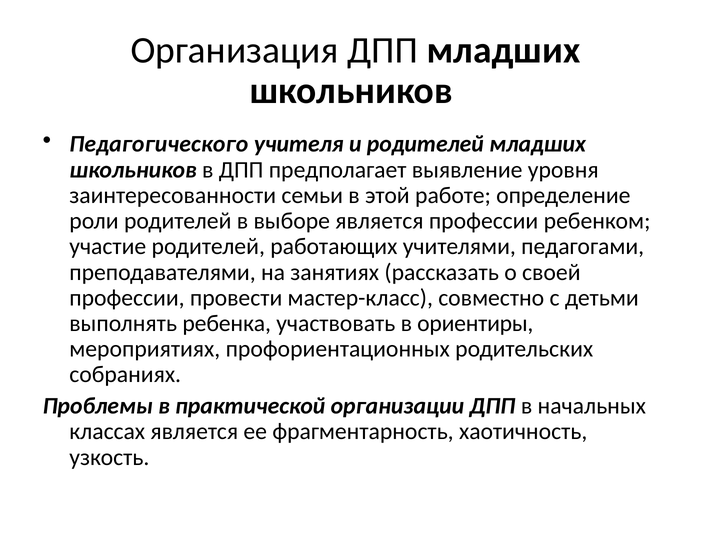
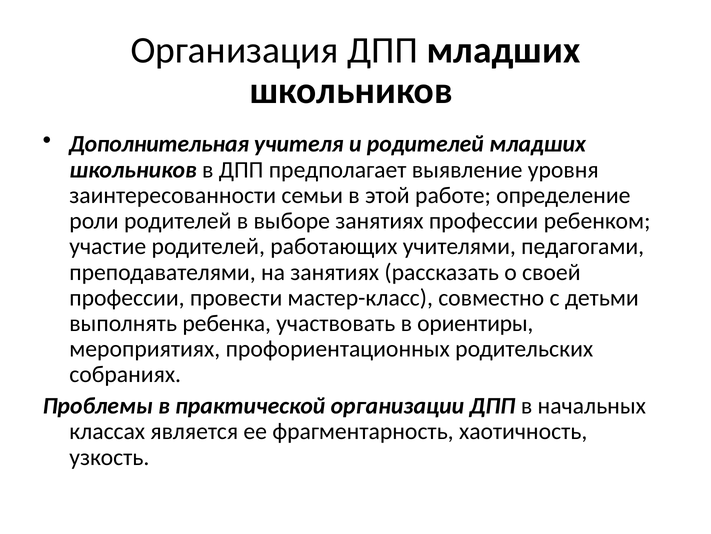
Педагогического: Педагогического -> Дополнительная (159, 144)
выборе является: является -> занятиях (379, 221)
